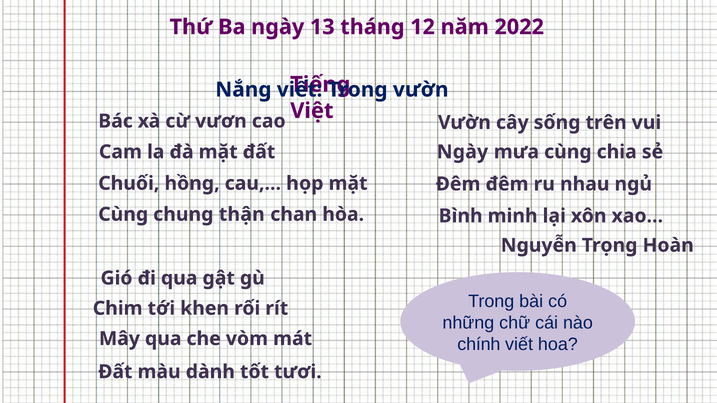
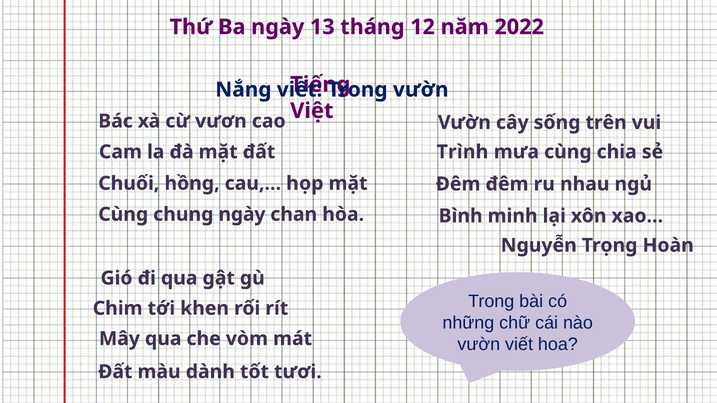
Ngày: Ngày -> Trình (462, 152)
chung thận: thận -> ngày (242, 215)
chính: chính -> vườn (479, 345)
